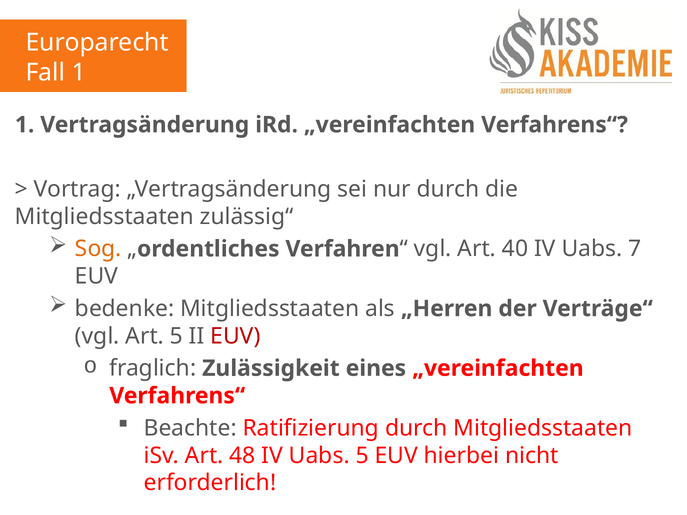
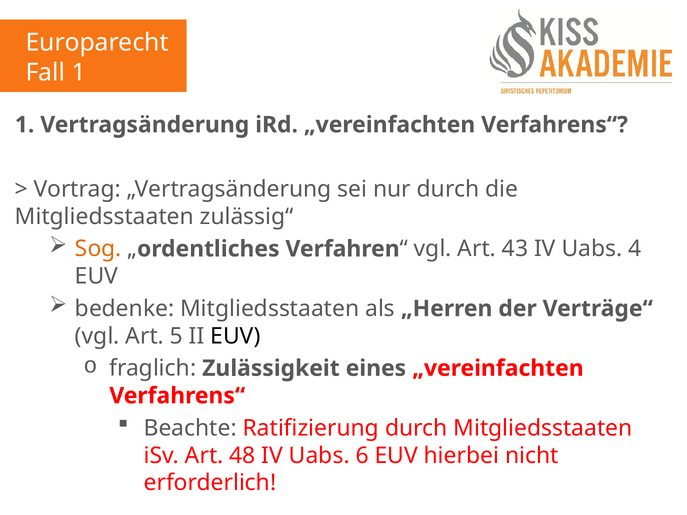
40: 40 -> 43 (515, 249)
7: 7 -> 4 (635, 249)
EUV colour: red -> black (235, 336)
Uabs 5: 5 -> 6 (362, 456)
